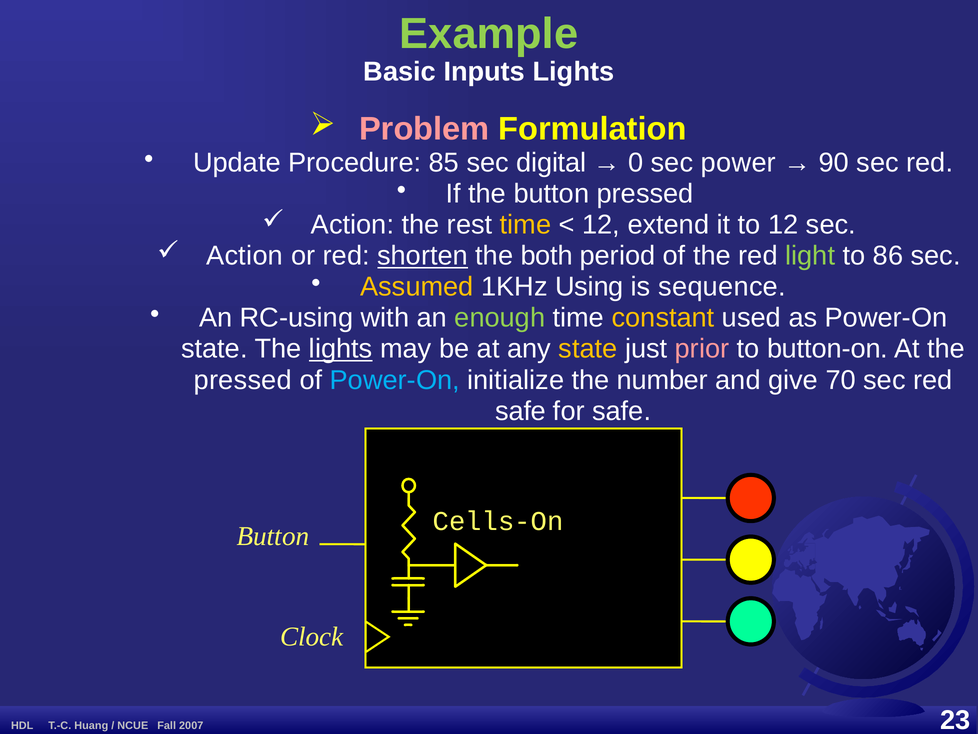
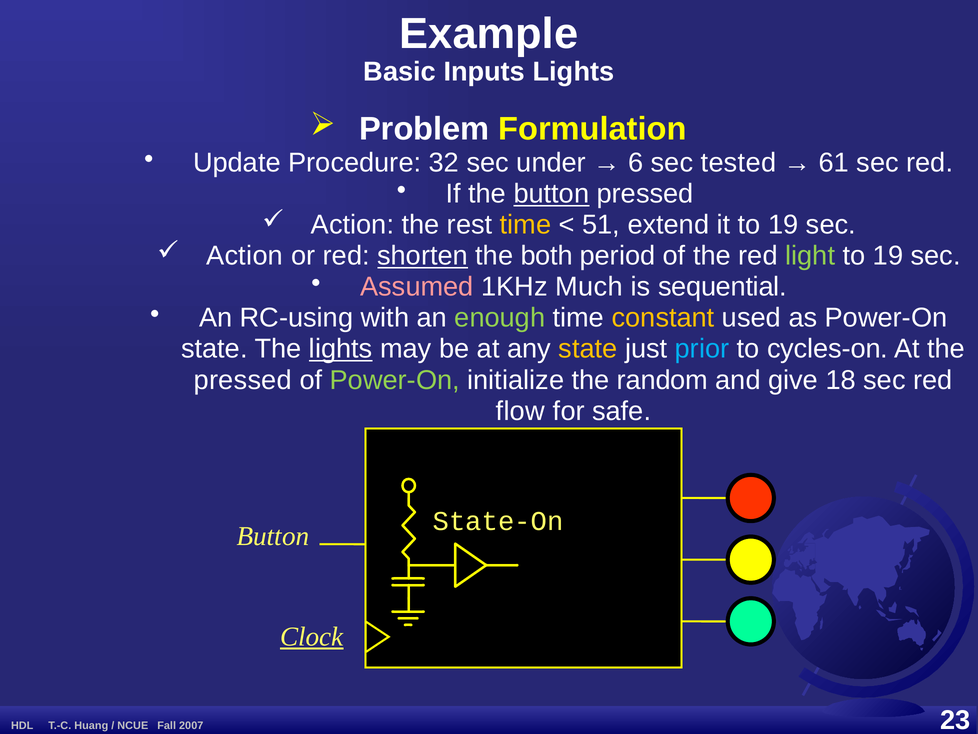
Example colour: light green -> white (489, 34)
Problem colour: pink -> white (424, 129)
85: 85 -> 32 (444, 163)
digital: digital -> under (551, 163)
0: 0 -> 6 (636, 163)
power: power -> tested (738, 163)
90: 90 -> 61 (834, 163)
button underline: none -> present (551, 194)
12: 12 -> 51 (601, 225)
it to 12: 12 -> 19 (783, 225)
86: 86 -> 19 (888, 256)
Assumed colour: yellow -> pink (417, 287)
Using: Using -> Much (589, 287)
sequence: sequence -> sequential (722, 287)
prior colour: pink -> light blue (702, 349)
button-on: button-on -> cycles-on (828, 349)
Power-On colour: light blue -> light green (395, 380)
number: number -> random (662, 380)
70: 70 -> 18 (841, 380)
safe: safe -> flow (520, 411)
Cells-On: Cells-On -> State-On (498, 521)
Clock underline: none -> present (312, 636)
